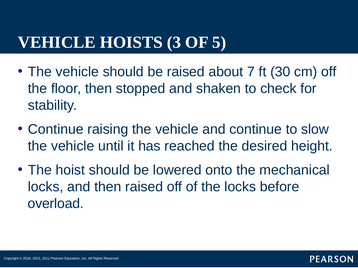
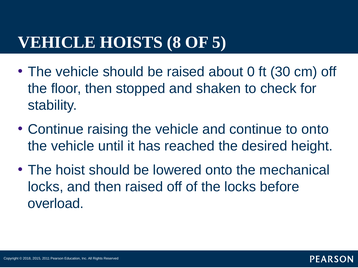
3: 3 -> 8 (174, 42)
7: 7 -> 0 (251, 72)
to slow: slow -> onto (315, 130)
